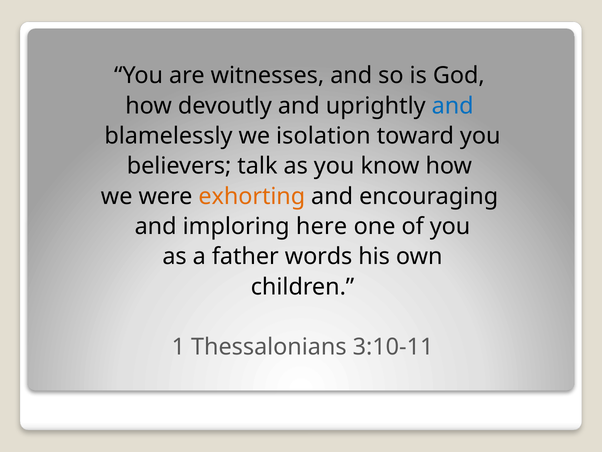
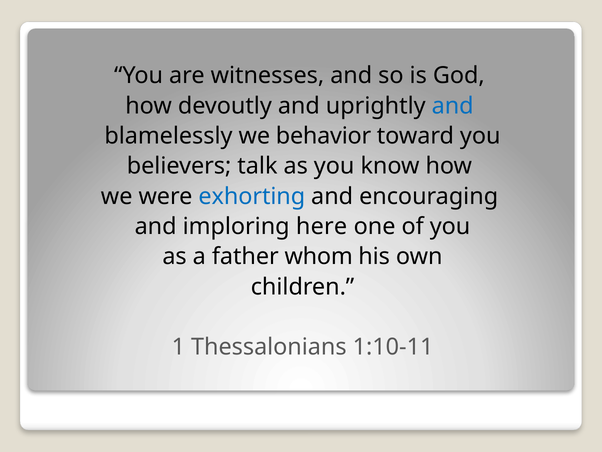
isolation: isolation -> behavior (324, 136)
exhorting colour: orange -> blue (252, 196)
words: words -> whom (319, 256)
3:10-11: 3:10-11 -> 1:10-11 (393, 347)
